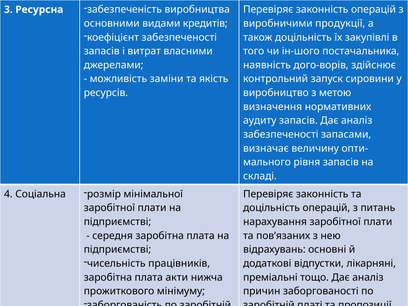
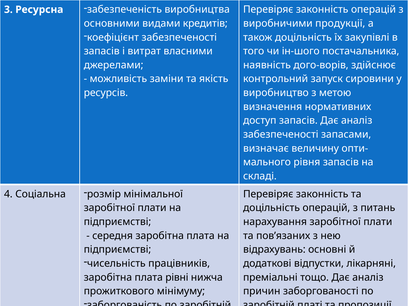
аудиту: аудиту -> доступ (260, 121)
акти: акти -> рівні (177, 277)
